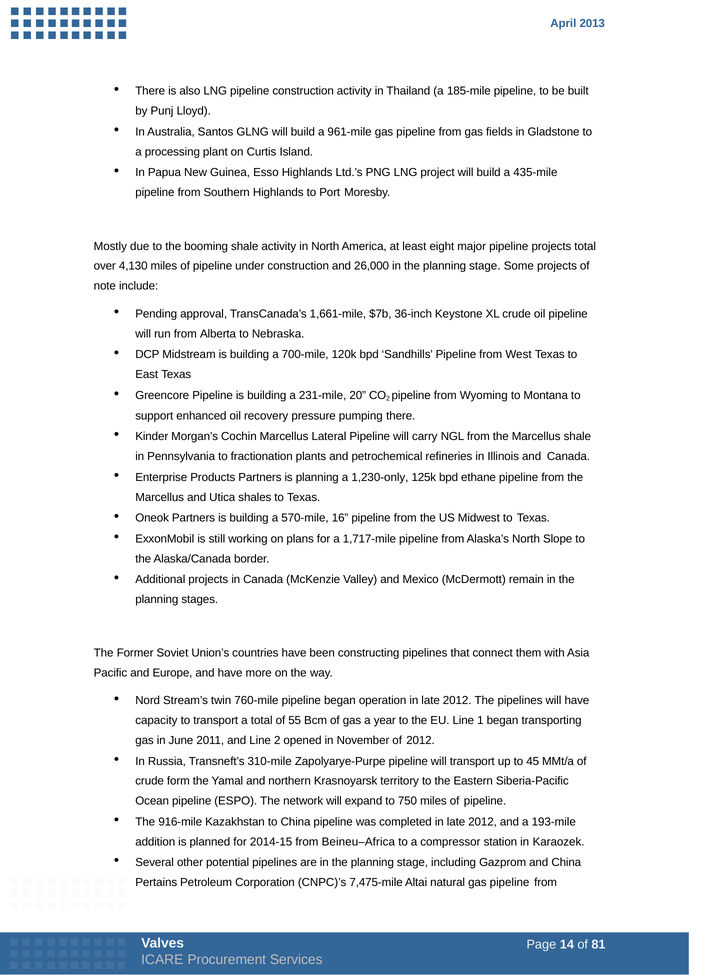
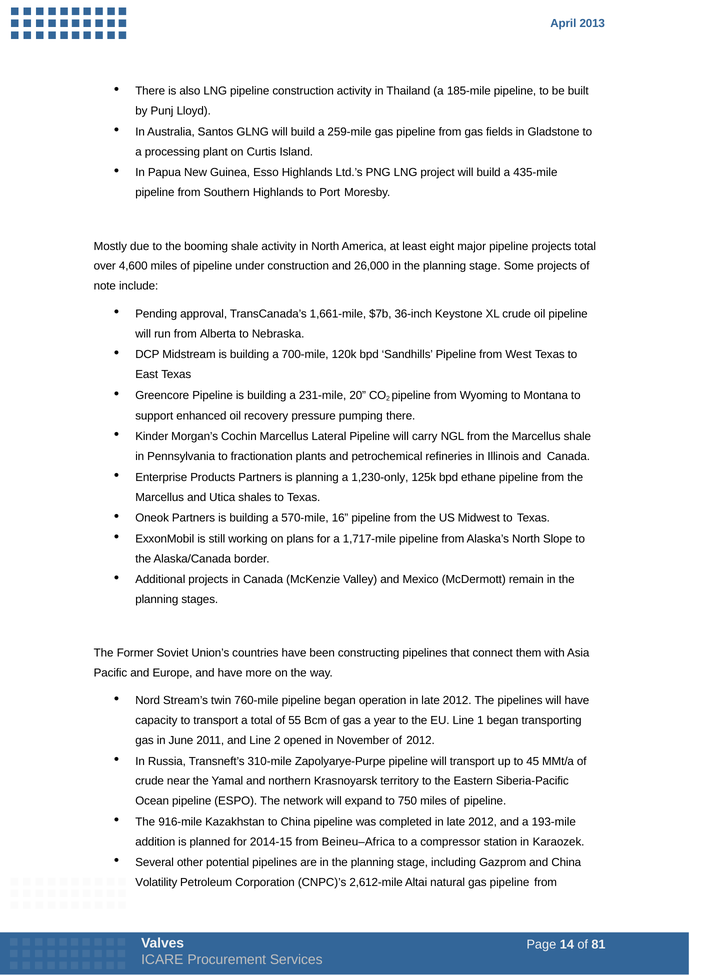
961-mile: 961-mile -> 259-mile (350, 132)
4,130: 4,130 -> 4,600 (133, 266)
form: form -> near (178, 780)
Pertains: Pertains -> Volatility (156, 882)
7,475-mile: 7,475-mile -> 2,612-mile (376, 882)
